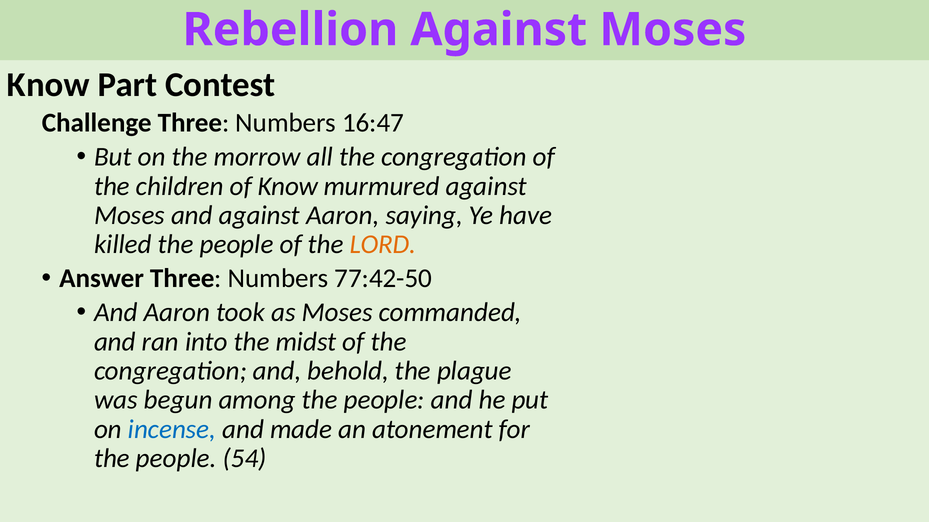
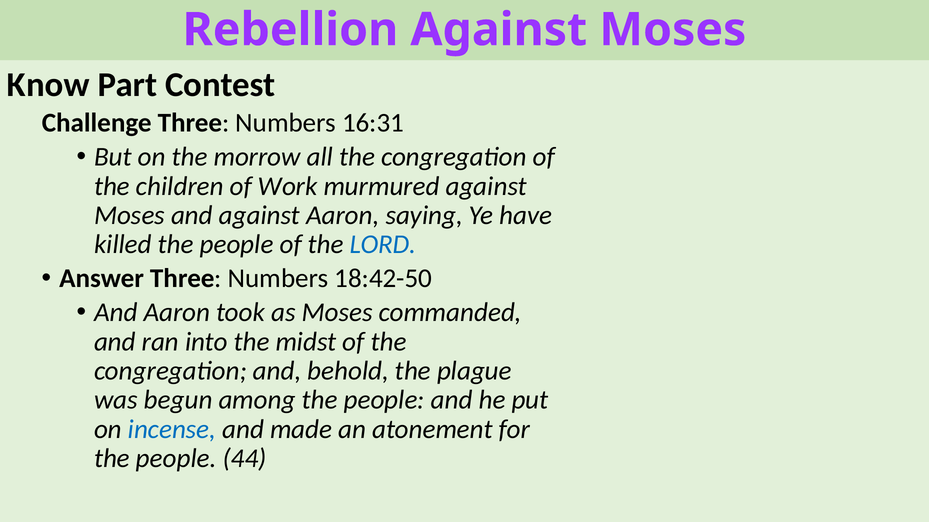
16:47: 16:47 -> 16:31 (373, 123)
of Know: Know -> Work (288, 186)
LORD colour: orange -> blue (383, 245)
77:42-50: 77:42-50 -> 18:42-50 (383, 279)
54: 54 -> 44 (245, 459)
